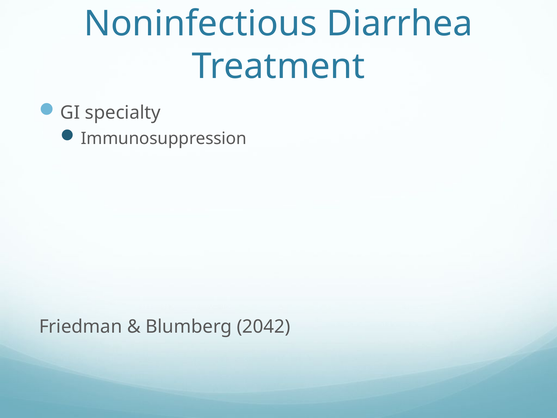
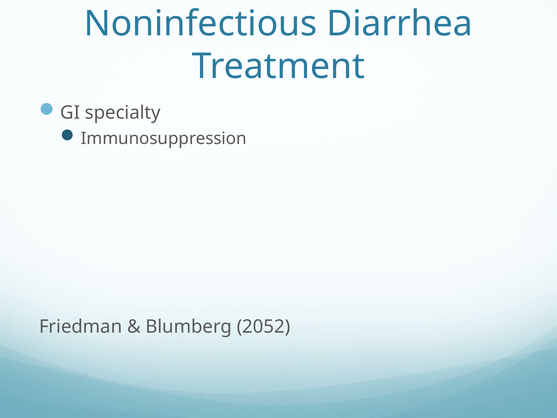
2042: 2042 -> 2052 (264, 327)
